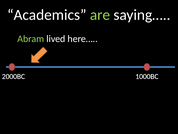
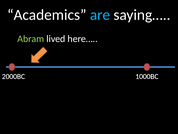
are colour: light green -> light blue (100, 15)
